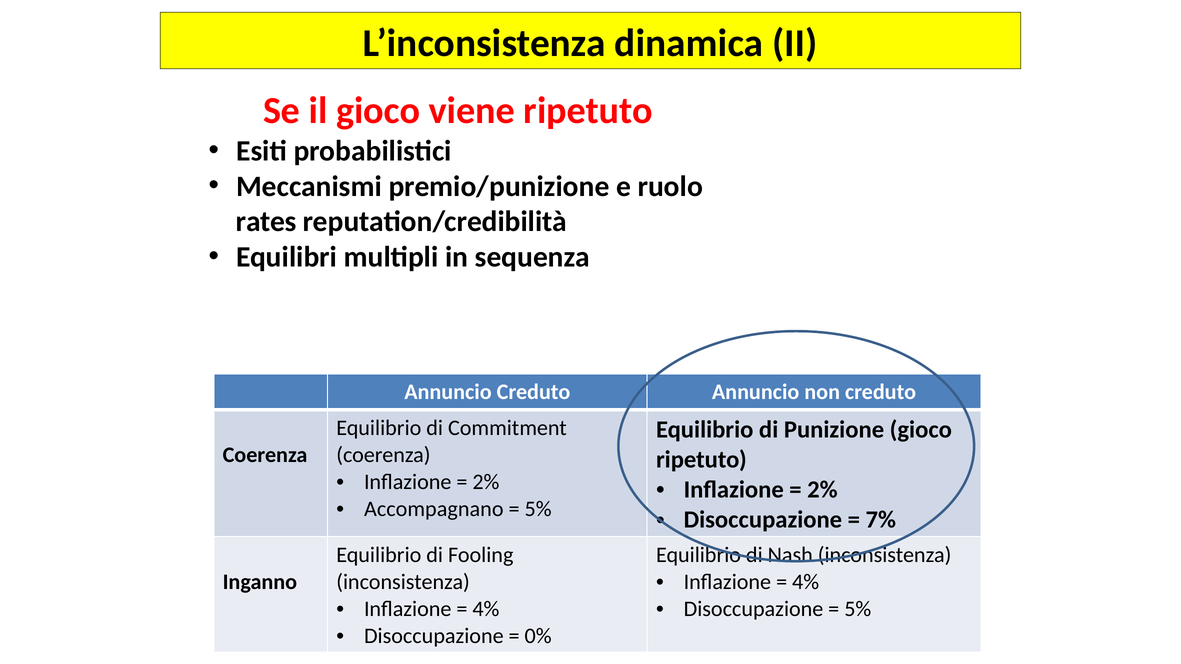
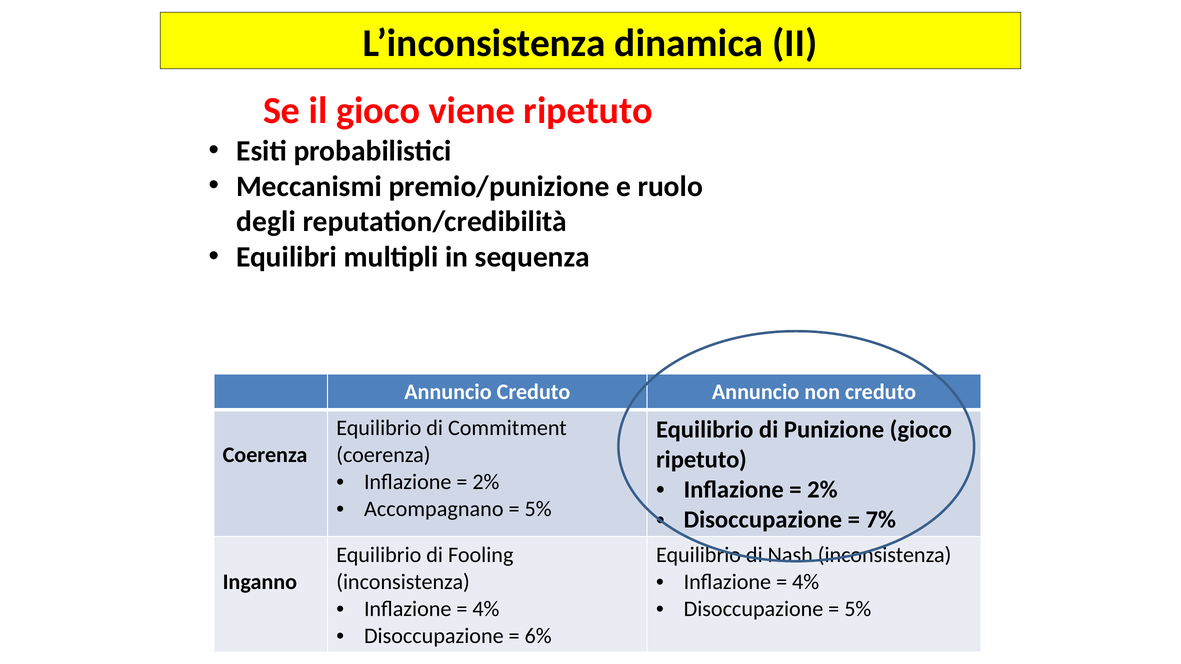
rates: rates -> degli (266, 222)
0%: 0% -> 6% (538, 636)
